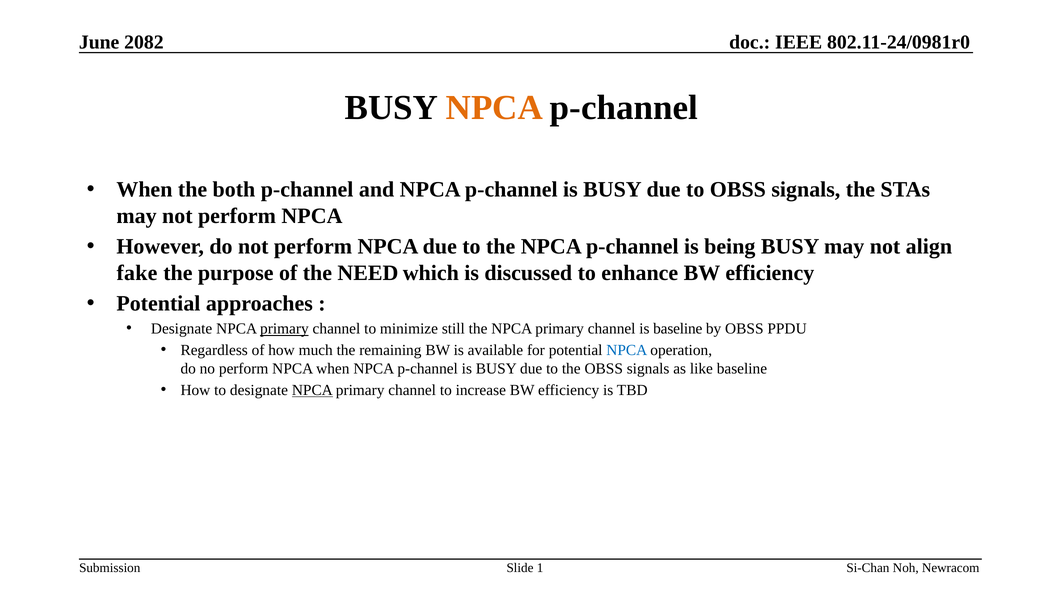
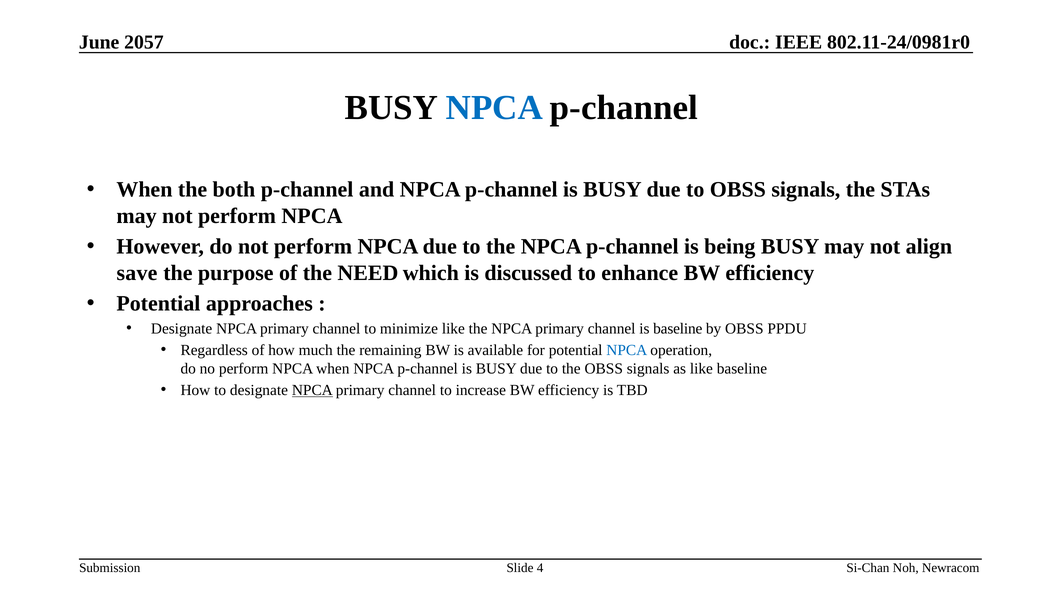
2082: 2082 -> 2057 (144, 42)
NPCA colour: orange -> blue (494, 108)
fake: fake -> save (137, 273)
primary underline: present -> none (284, 329)
minimize still: still -> like (453, 329)
1: 1 -> 4 (540, 568)
